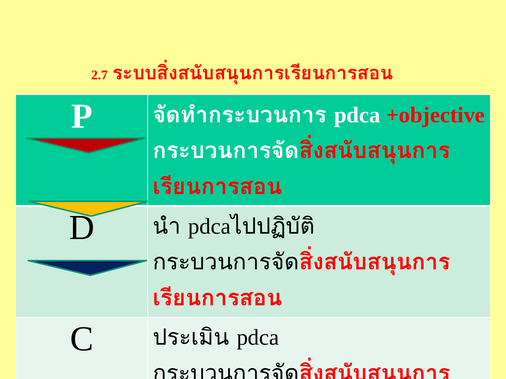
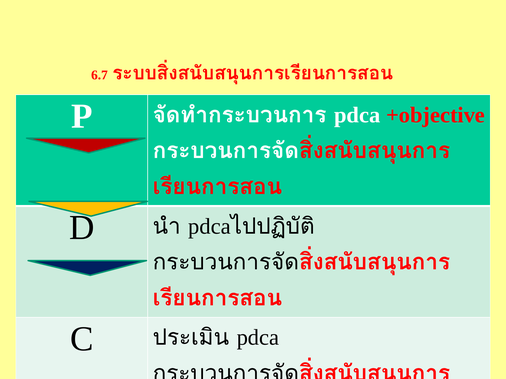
2.7: 2.7 -> 6.7 (99, 75)
